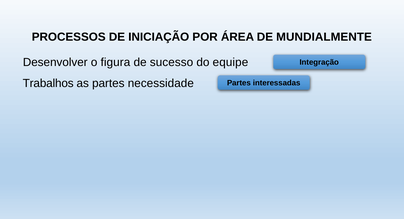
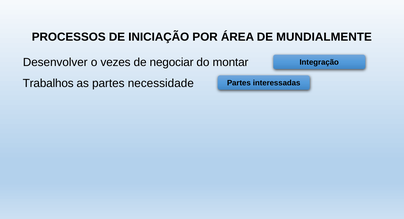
figura: figura -> vezes (116, 62)
sucesso: sucesso -> negociar (172, 62)
equipe: equipe -> montar (231, 62)
